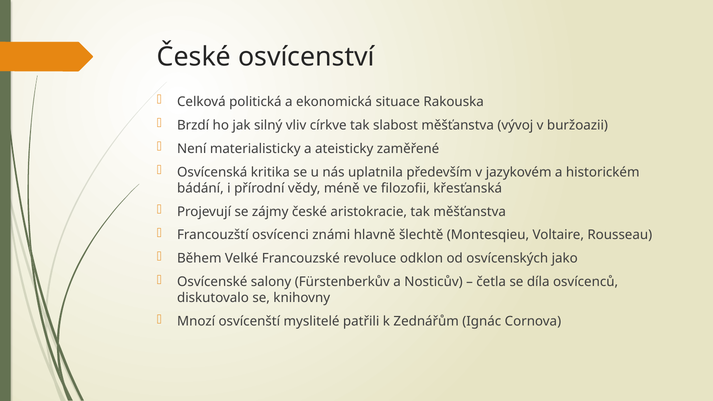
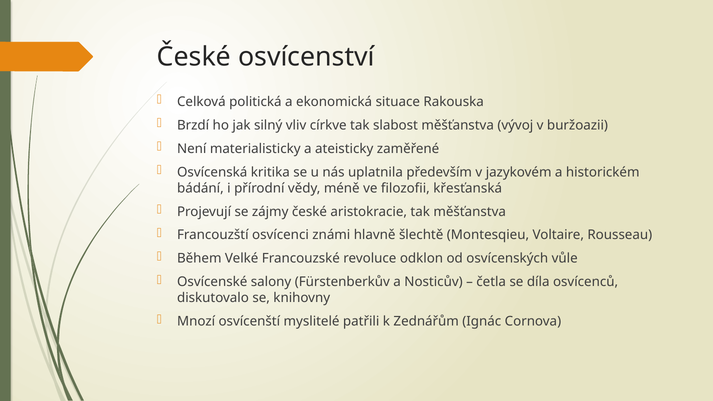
jako: jako -> vůle (565, 259)
